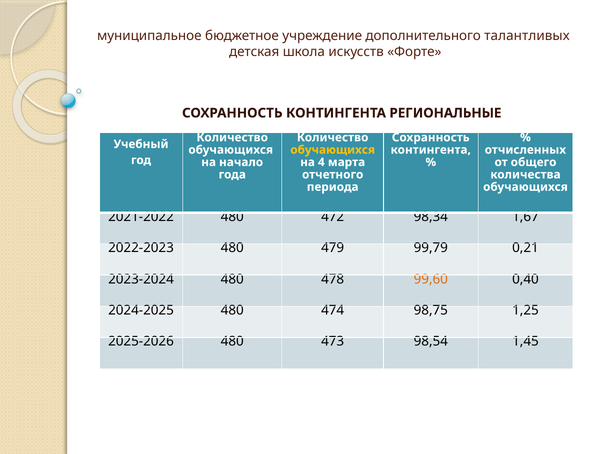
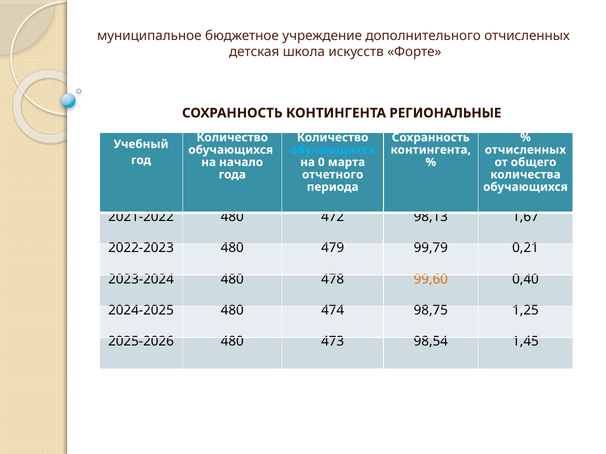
дополнительного талантливых: талантливых -> отчисленных (527, 36)
обучающихся colour: yellow -> light blue (333, 150)
4: 4 -> 0 (321, 162)
98,34: 98,34 -> 98,13 (431, 217)
